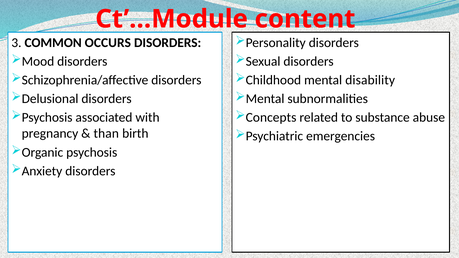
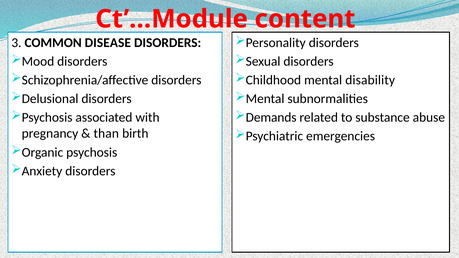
OCCURS: OCCURS -> DISEASE (108, 43)
Concepts: Concepts -> Demands (271, 118)
